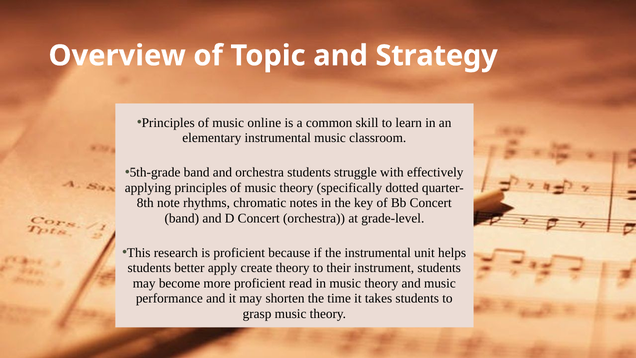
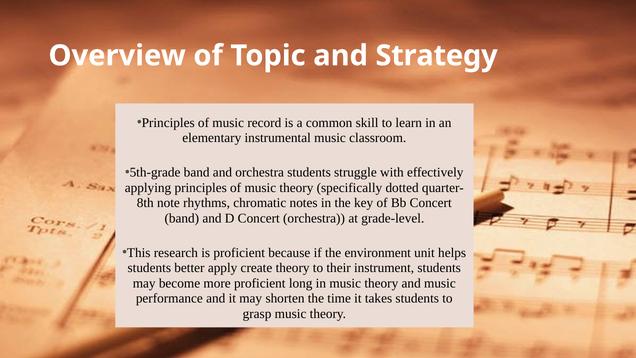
online: online -> record (264, 123)
the instrumental: instrumental -> environment (378, 252)
read: read -> long (301, 283)
